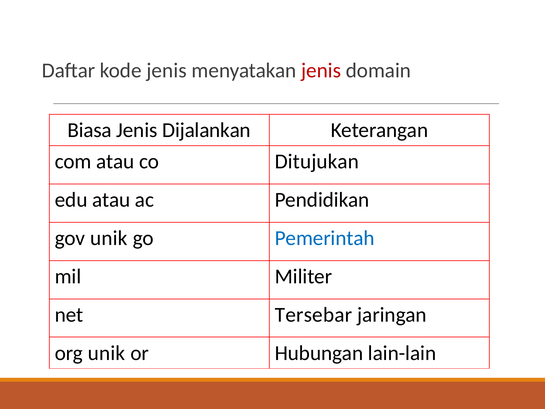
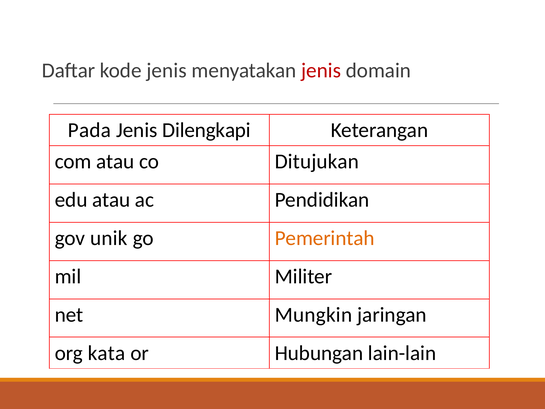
Biasa: Biasa -> Pada (89, 130)
Dijalankan: Dijalankan -> Dilengkapi (207, 130)
Pemerintah colour: blue -> orange (325, 238)
Tersebar: Tersebar -> Mungkin (314, 315)
org unik: unik -> kata (107, 353)
